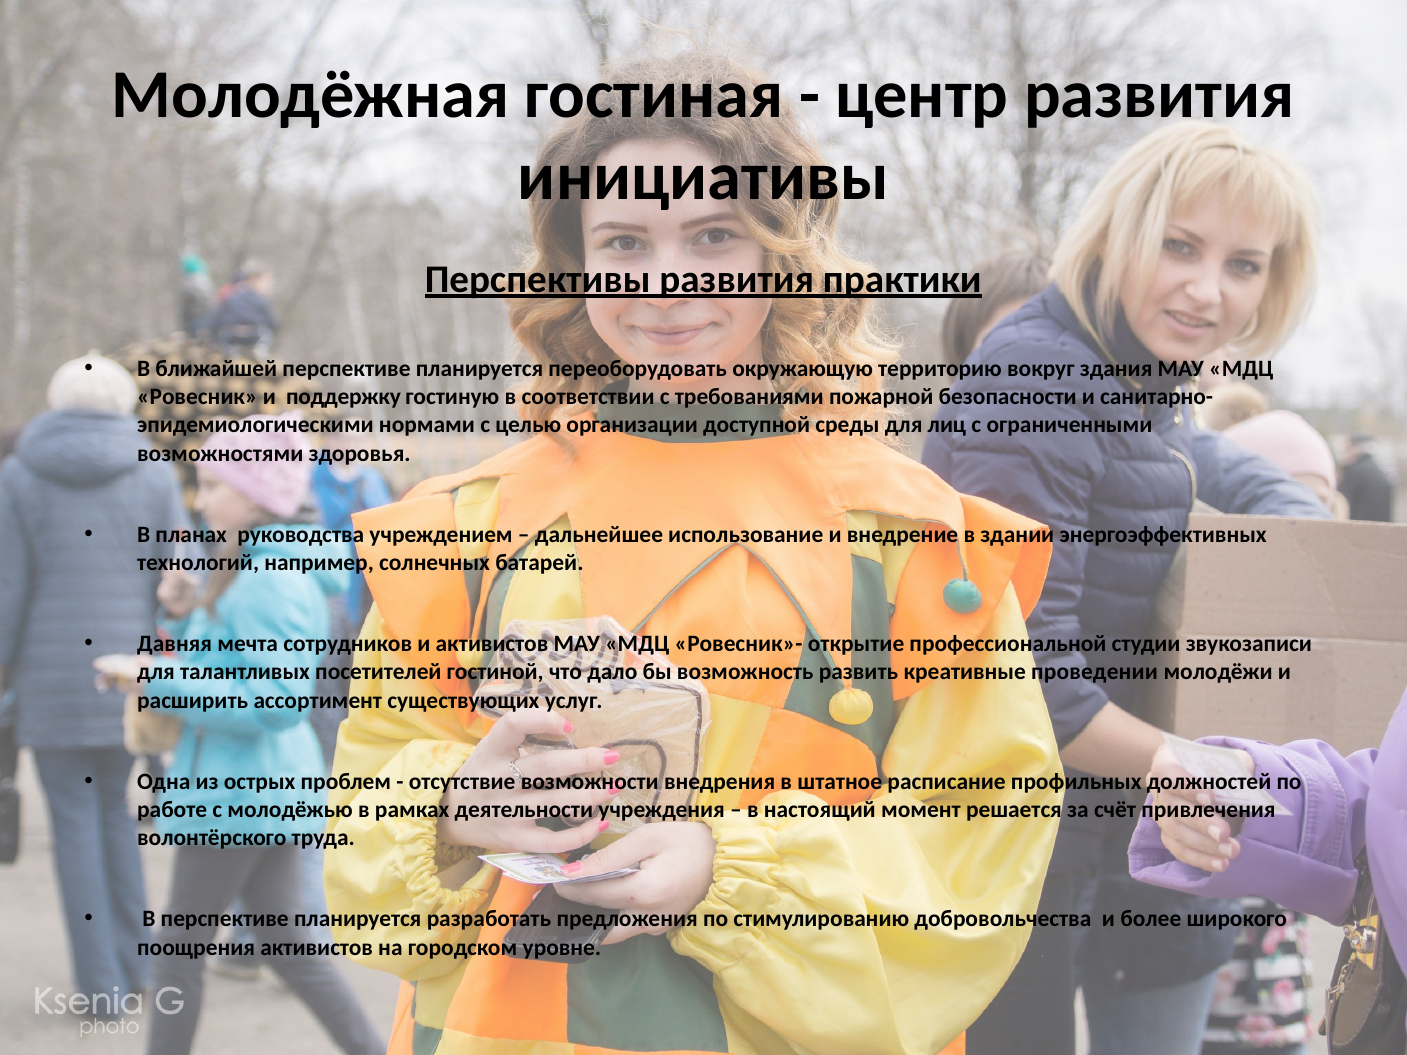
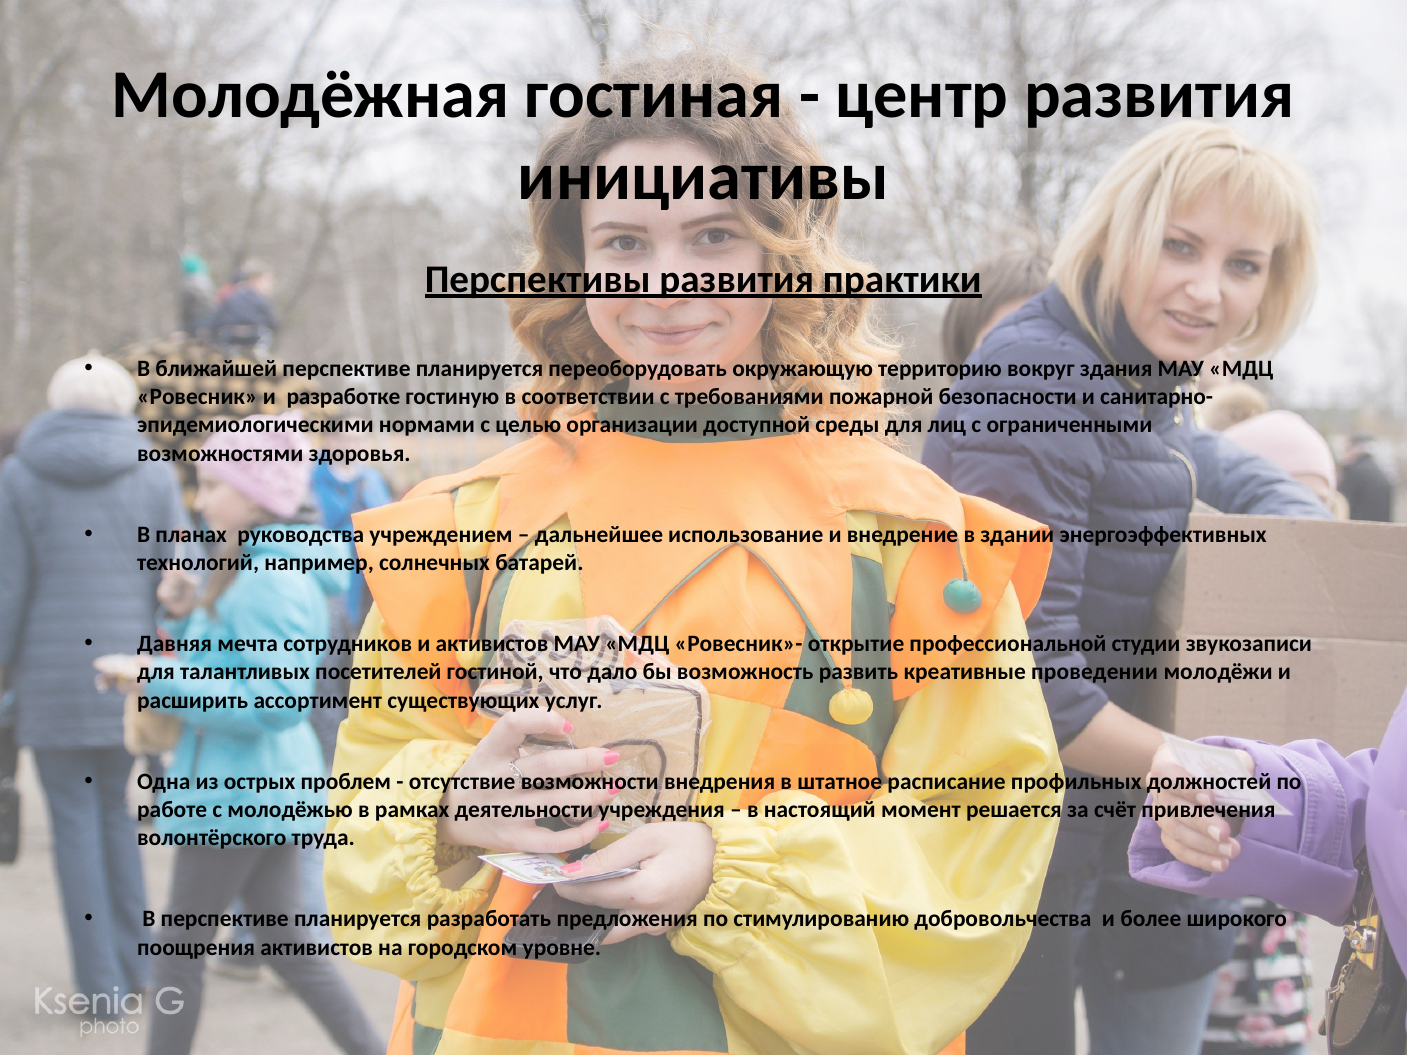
поддержку: поддержку -> разработке (343, 397)
